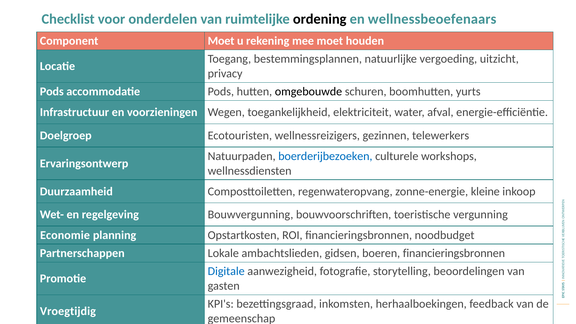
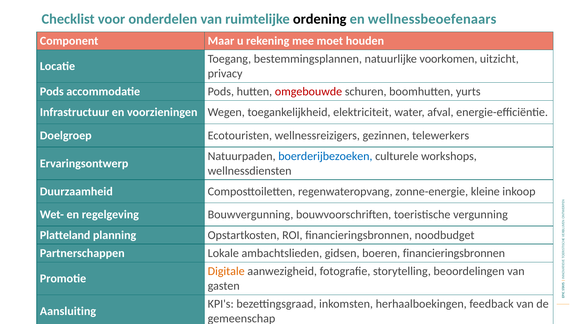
Component Moet: Moet -> Maar (221, 41)
vergoeding: vergoeding -> voorkomen (448, 59)
omgebouwde colour: black -> red (308, 92)
Economie: Economie -> Platteland (65, 235)
Digitale colour: blue -> orange (226, 271)
Vroegtijdig: Vroegtijdig -> Aansluiting (68, 311)
